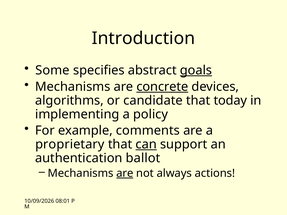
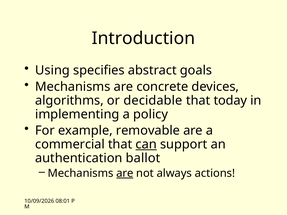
Some: Some -> Using (52, 70)
goals underline: present -> none (196, 70)
concrete underline: present -> none (162, 87)
candidate: candidate -> decidable (153, 101)
comments: comments -> removable (148, 131)
proprietary: proprietary -> commercial (70, 144)
